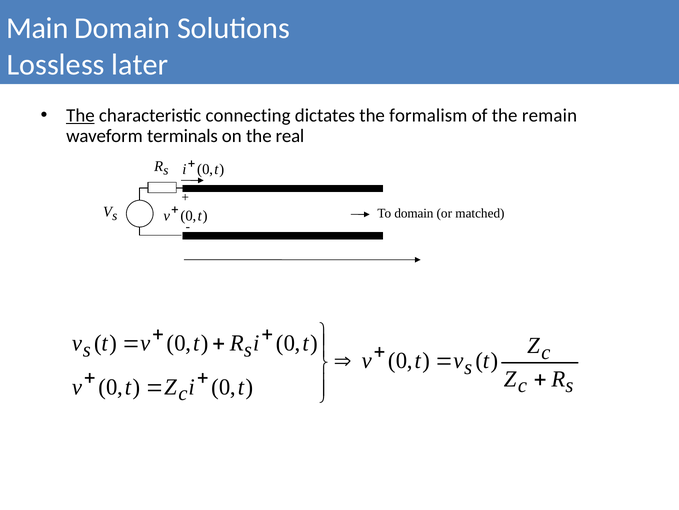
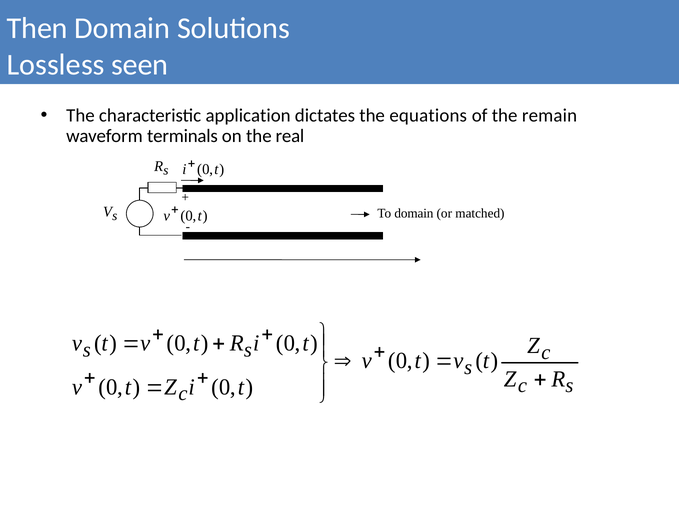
Main: Main -> Then (37, 28)
later: later -> seen (140, 65)
The underline: present -> none (80, 115)
connecting: connecting -> application (248, 115)
formalism: formalism -> equations (428, 115)
